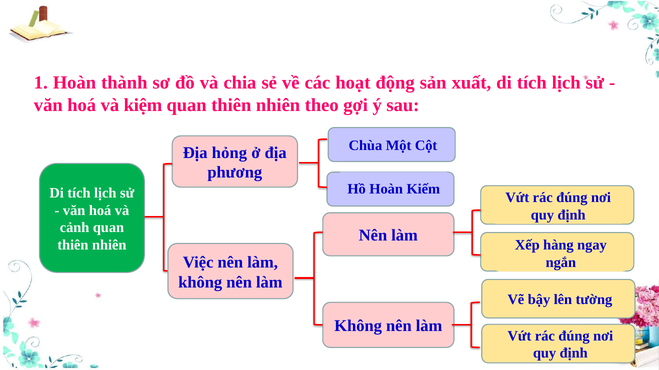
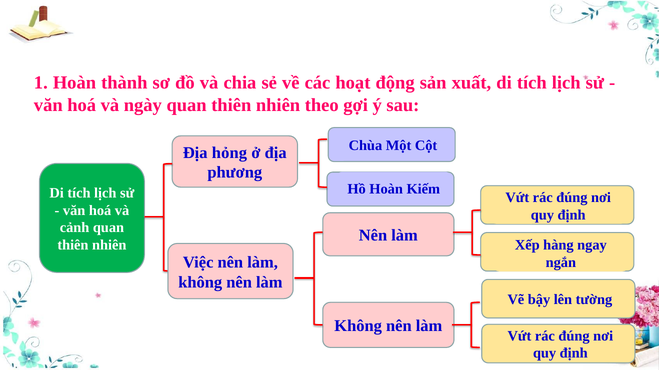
kiệm: kiệm -> ngày (143, 105)
